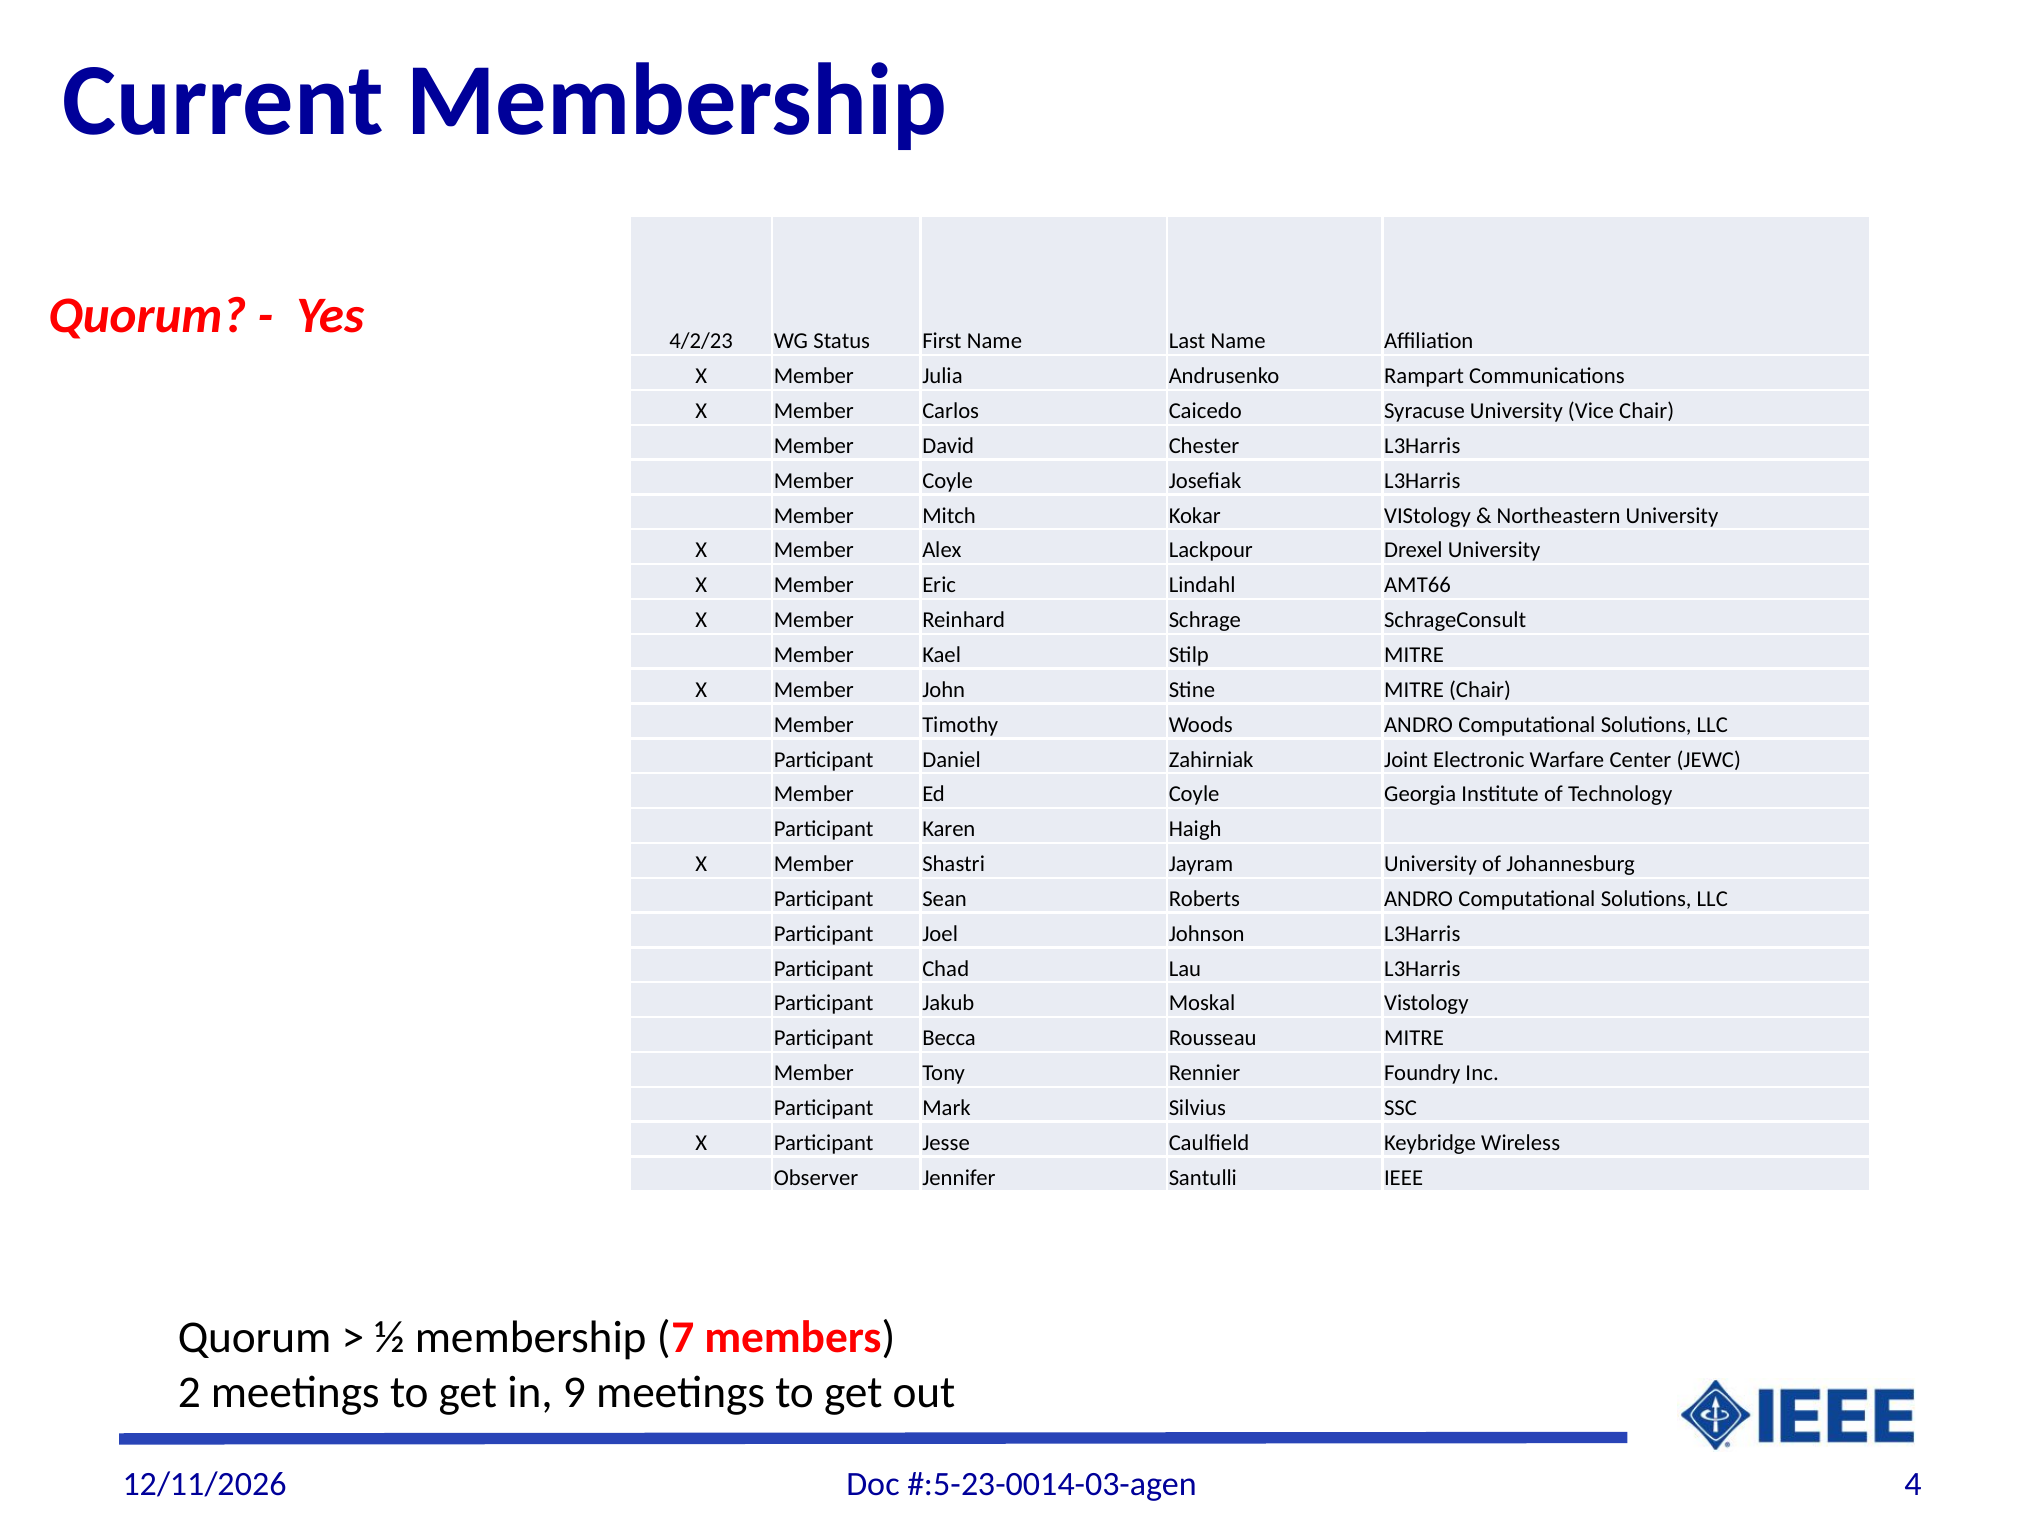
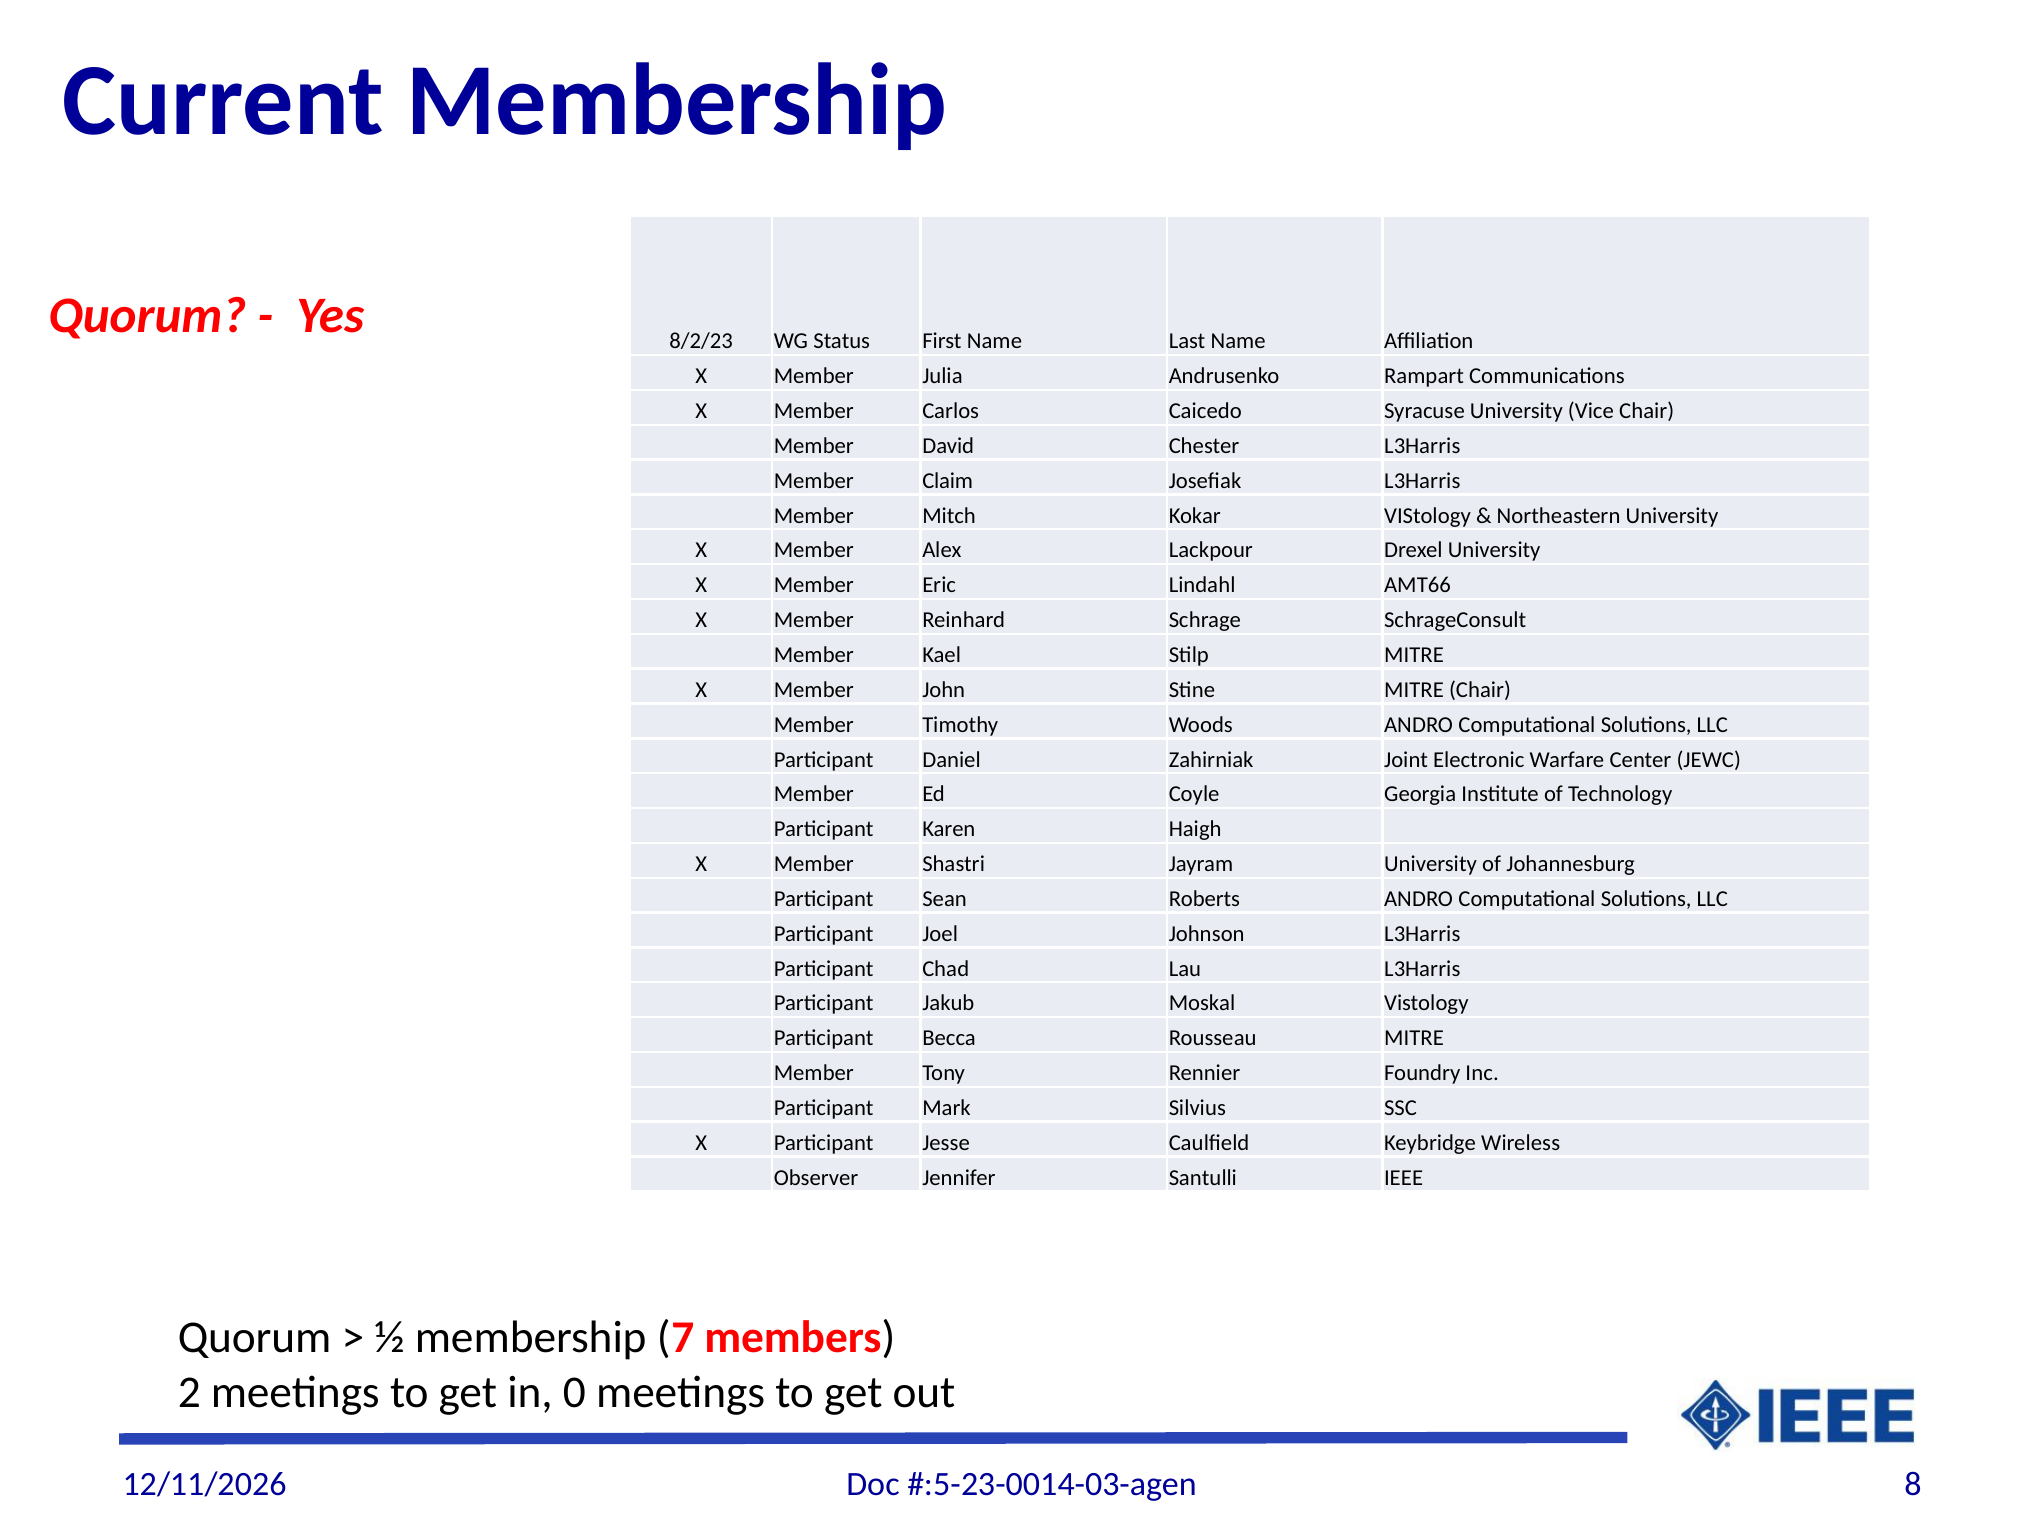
4/2/23: 4/2/23 -> 8/2/23 (701, 341)
Member Coyle: Coyle -> Claim (948, 481)
9: 9 -> 0 (574, 1392)
4: 4 -> 8 (1913, 1484)
